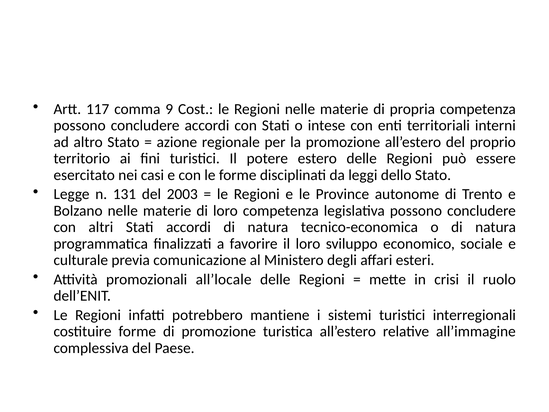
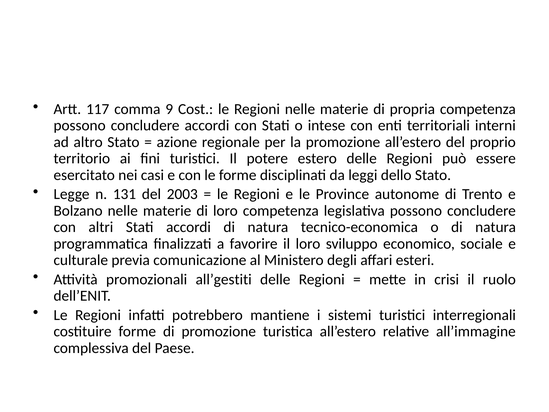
all’locale: all’locale -> all’gestiti (224, 279)
